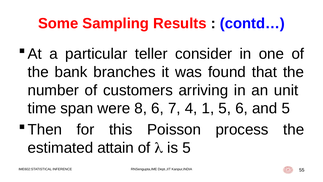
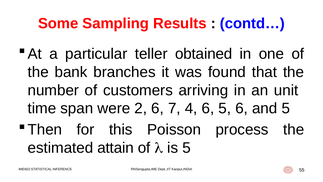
consider: consider -> obtained (204, 54)
8: 8 -> 2 (141, 108)
4 1: 1 -> 6 (208, 108)
